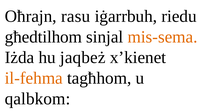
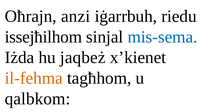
rasu: rasu -> anzi (76, 16)
għedtilhom: għedtilhom -> issejħilhom (43, 37)
mis-sema colour: orange -> blue (163, 37)
